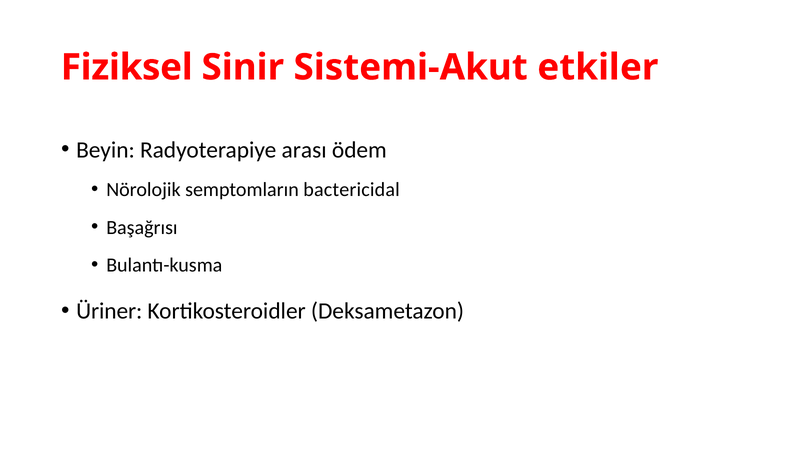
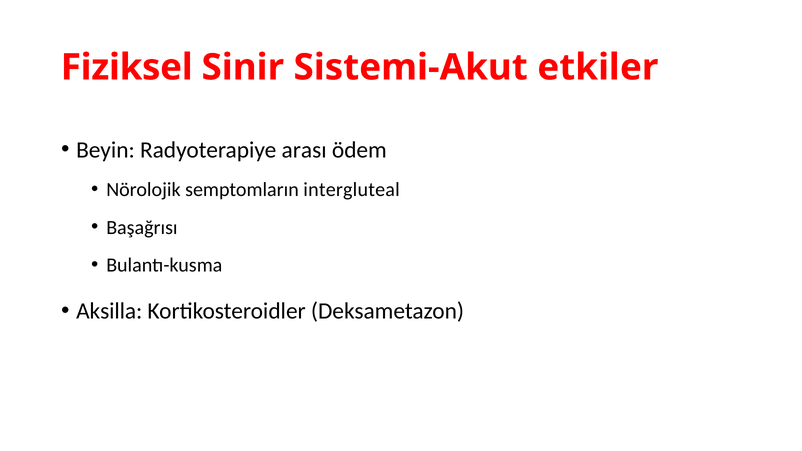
bactericidal: bactericidal -> intergluteal (352, 190)
Üriner: Üriner -> Aksilla (109, 311)
